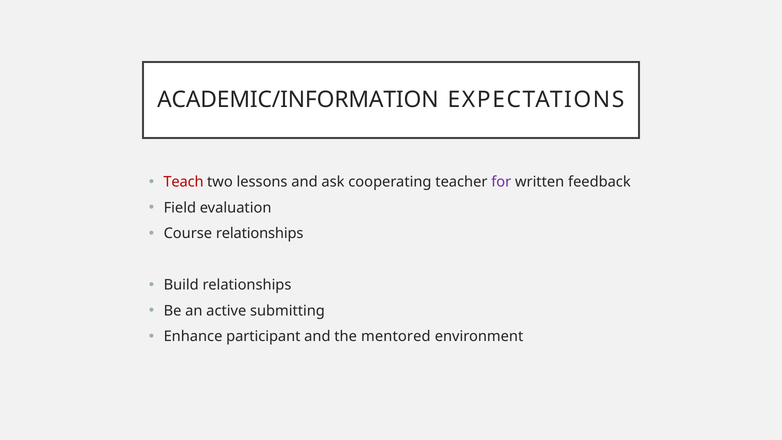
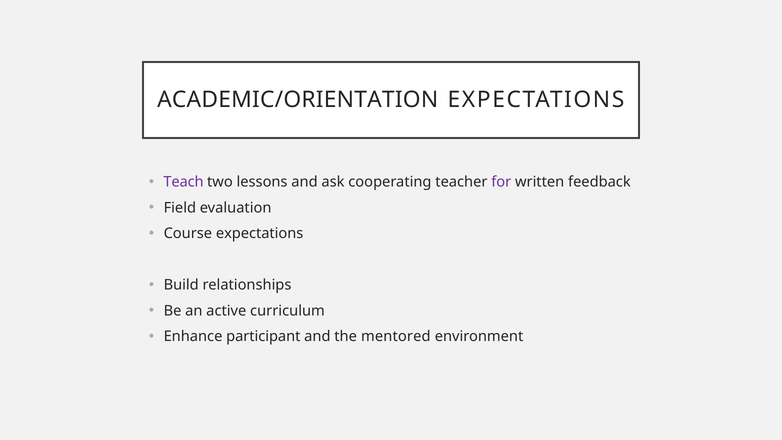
ACADEMIC/INFORMATION: ACADEMIC/INFORMATION -> ACADEMIC/ORIENTATION (298, 100)
Teach colour: red -> purple (184, 182)
Course relationships: relationships -> expectations (260, 233)
submitting: submitting -> curriculum (287, 311)
